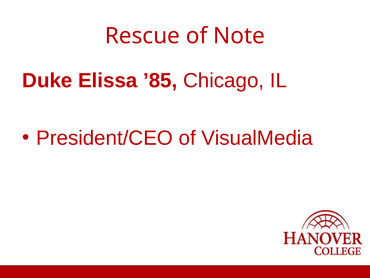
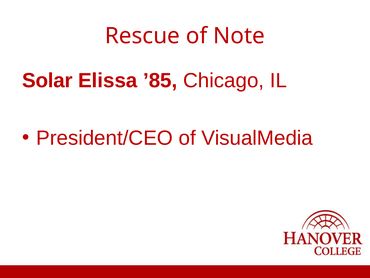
Duke: Duke -> Solar (47, 80)
